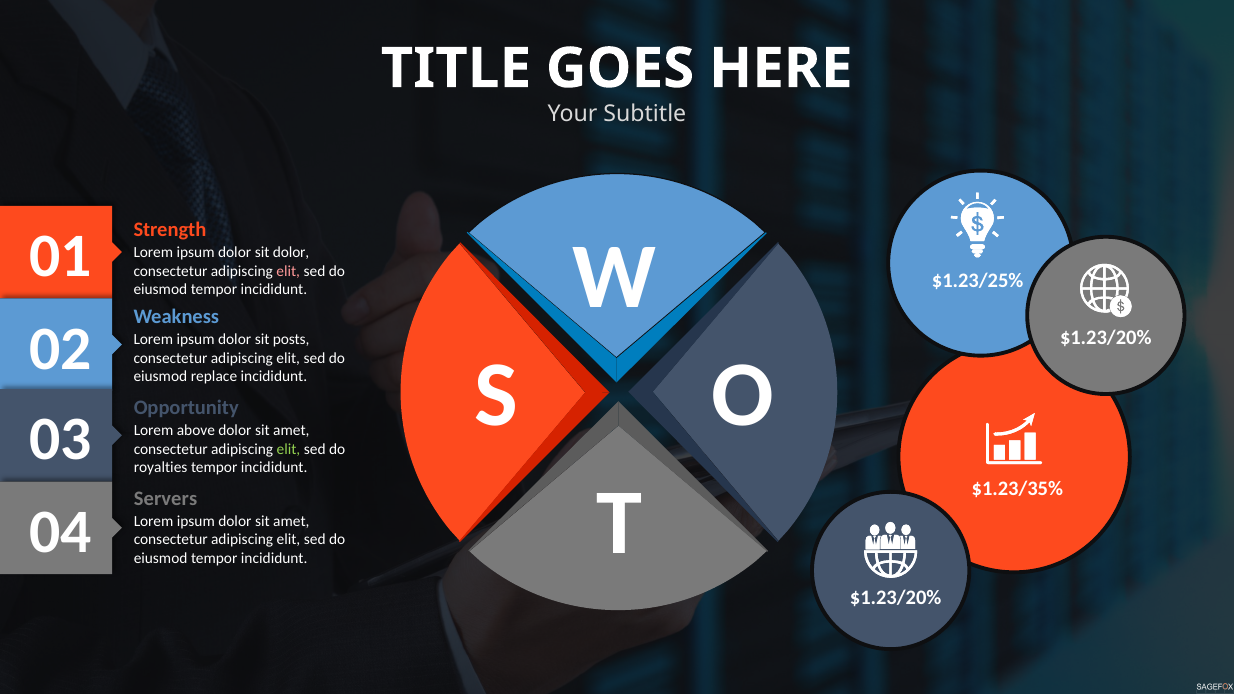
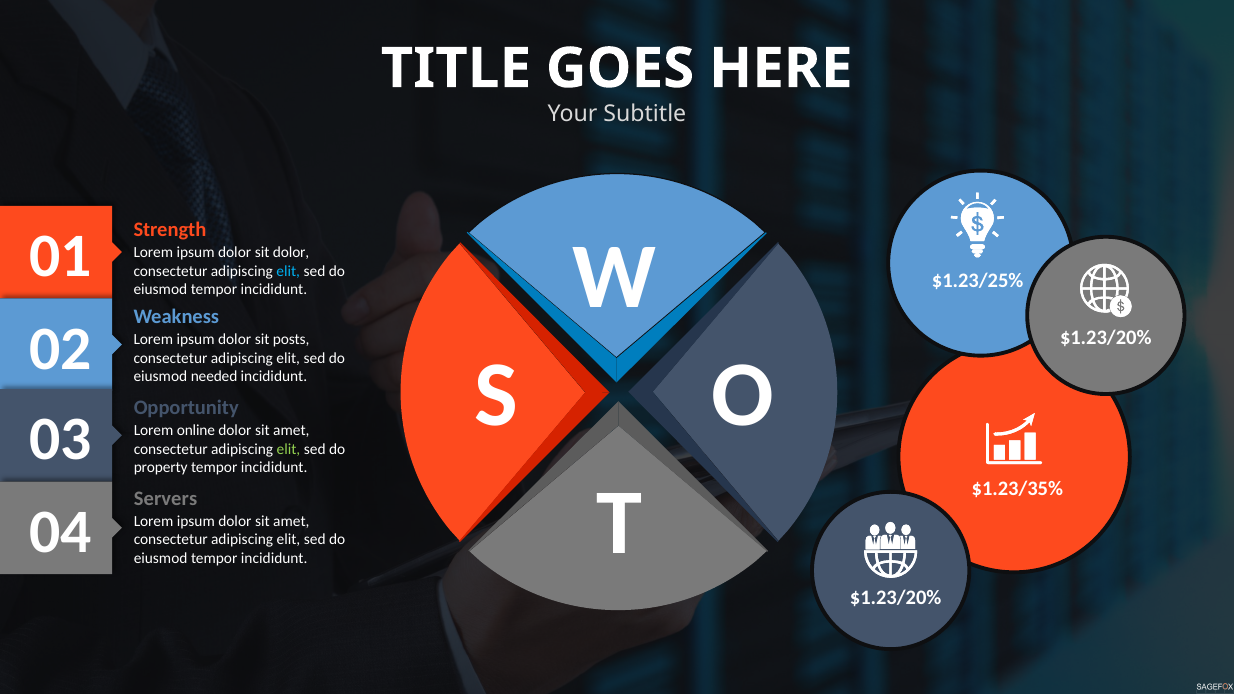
elit colour: pink -> light blue (288, 271)
replace: replace -> needed (214, 377)
above: above -> online (196, 431)
royalties: royalties -> property (161, 468)
